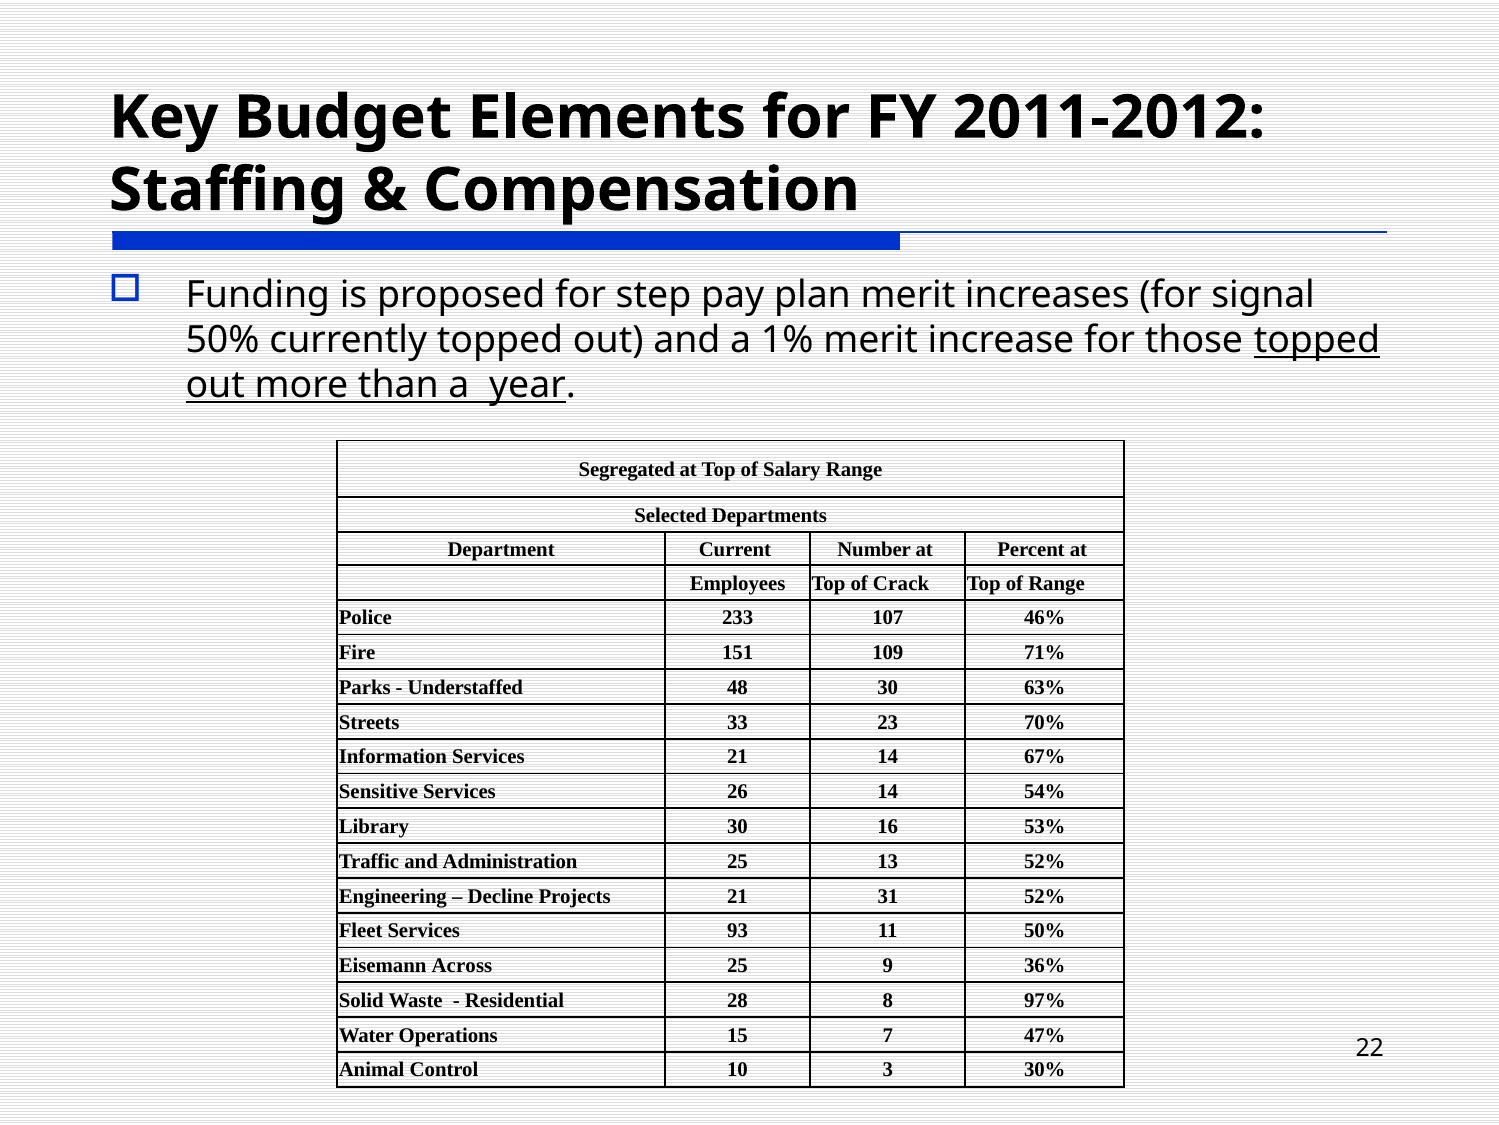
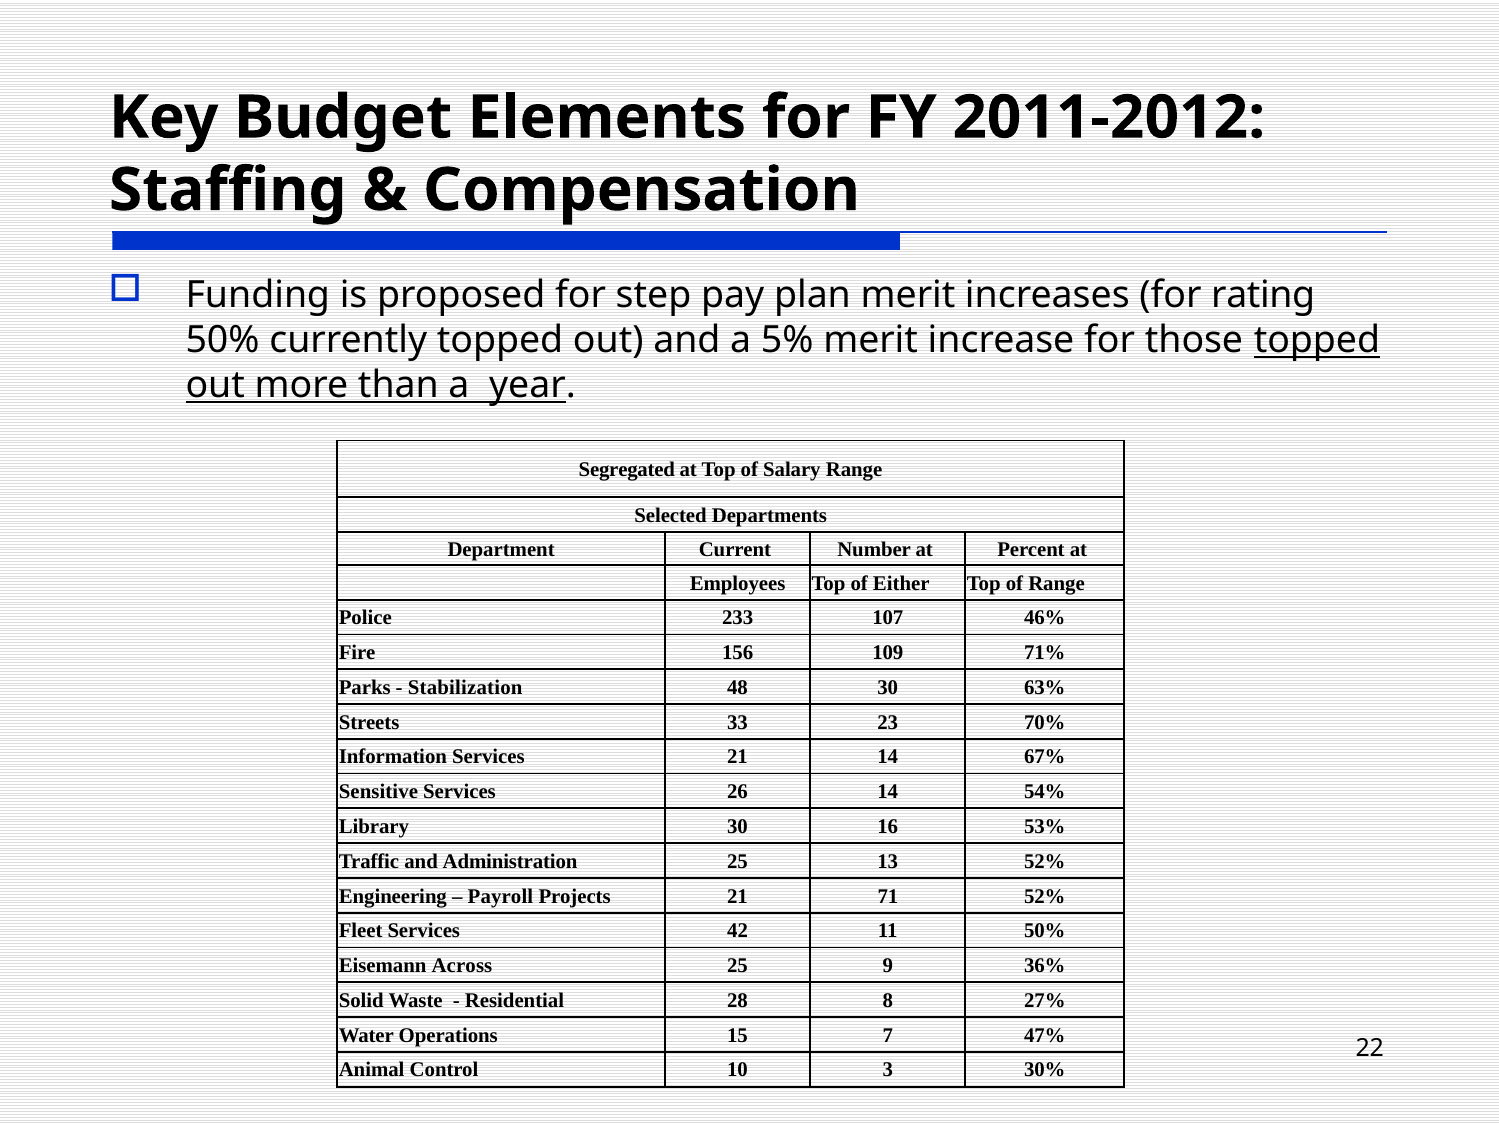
signal: signal -> rating (1263, 295)
1%: 1% -> 5% (787, 340)
Crack: Crack -> Either (901, 583)
151: 151 -> 156 (738, 652)
Understaffed: Understaffed -> Stabilization (465, 687)
Decline: Decline -> Payroll (500, 896)
31: 31 -> 71 (888, 896)
93: 93 -> 42 (738, 930)
97%: 97% -> 27% (1045, 1000)
